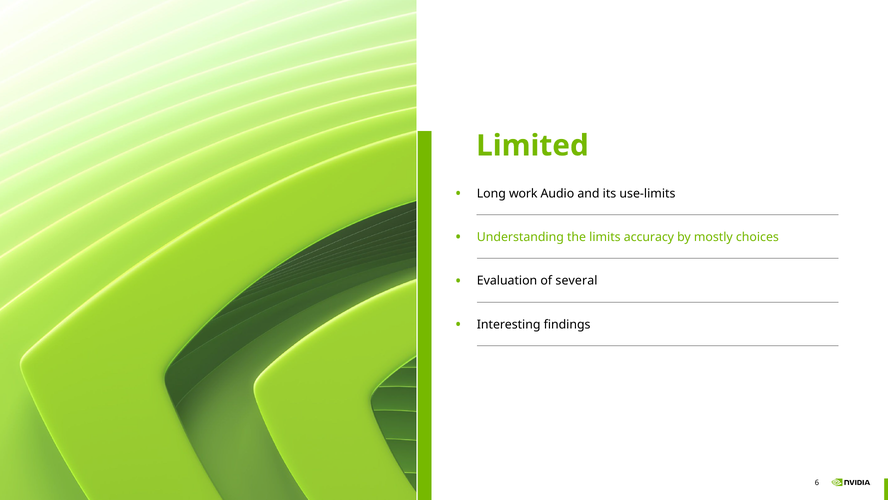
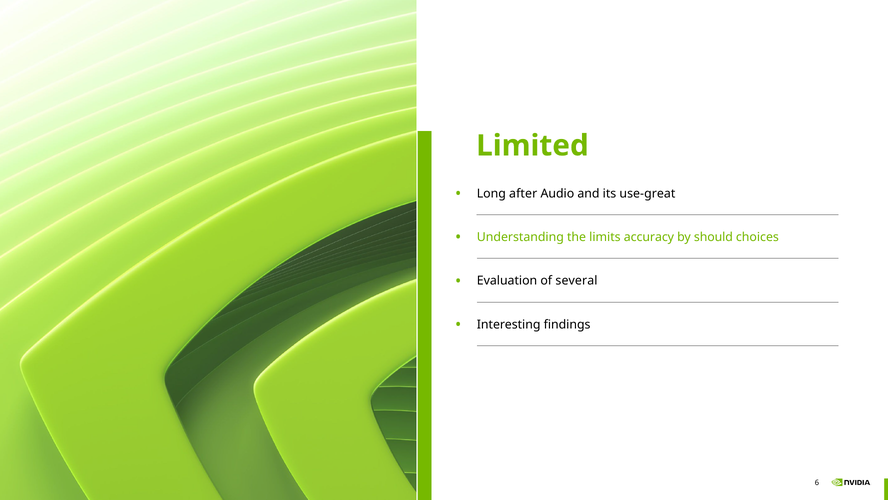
work: work -> after (523, 193)
use-limits: use-limits -> use-great (647, 193)
mostly: mostly -> should (713, 237)
